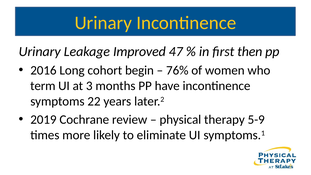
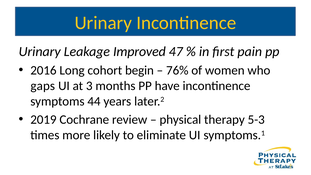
then: then -> pain (250, 52)
term: term -> gaps (43, 86)
22: 22 -> 44 (94, 101)
5-9: 5-9 -> 5-3 (256, 120)
